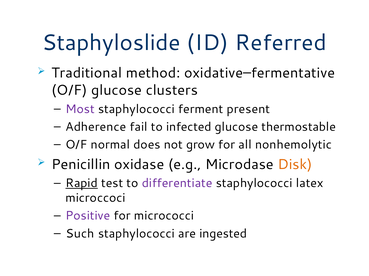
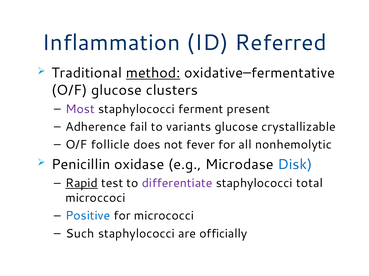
Staphyloslide: Staphyloslide -> Inflammation (111, 43)
method underline: none -> present (153, 73)
infected: infected -> variants (189, 127)
thermostable: thermostable -> crystallizable (299, 127)
normal: normal -> follicle (110, 145)
grow: grow -> fever (201, 145)
Disk colour: orange -> blue (295, 165)
latex: latex -> total (310, 184)
Positive colour: purple -> blue (88, 216)
ingested: ingested -> officially (223, 234)
